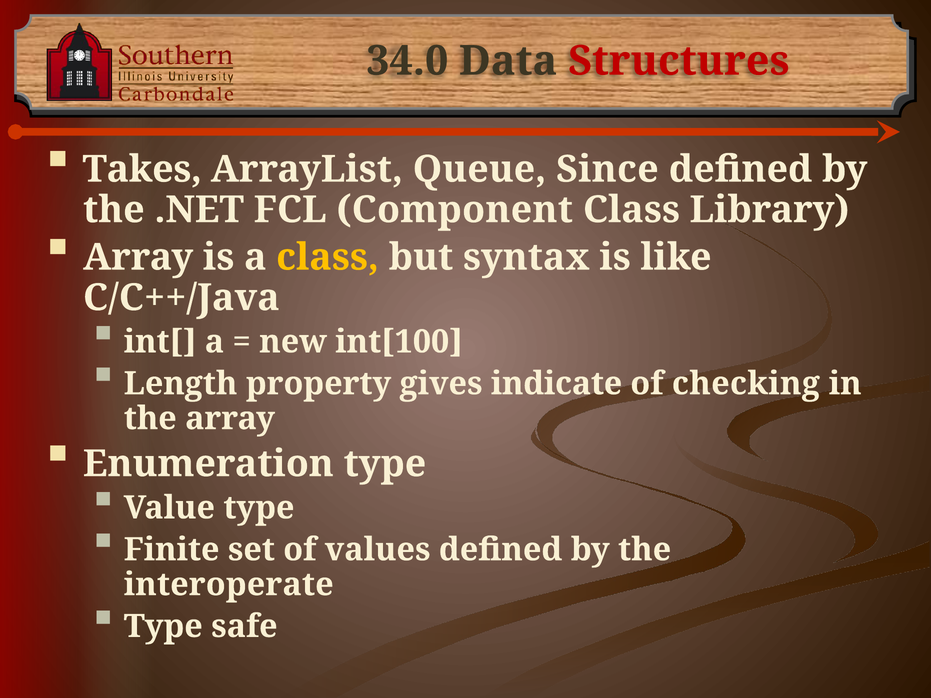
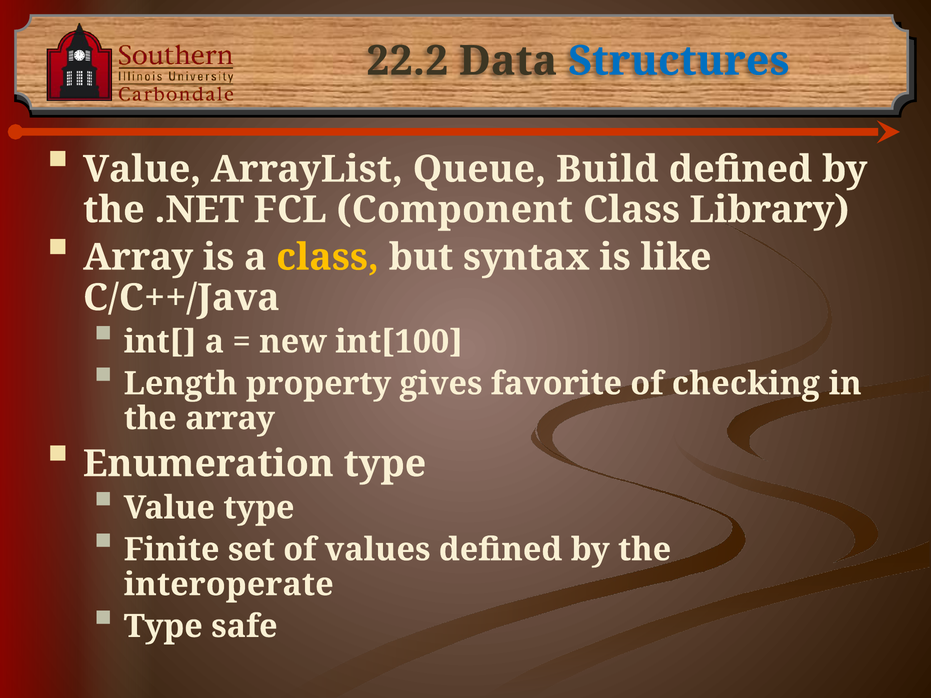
34.0: 34.0 -> 22.2 (407, 61)
Structures colour: red -> blue (679, 61)
Takes: Takes -> Value (142, 169)
Since: Since -> Build (607, 169)
indicate: indicate -> favorite (556, 384)
